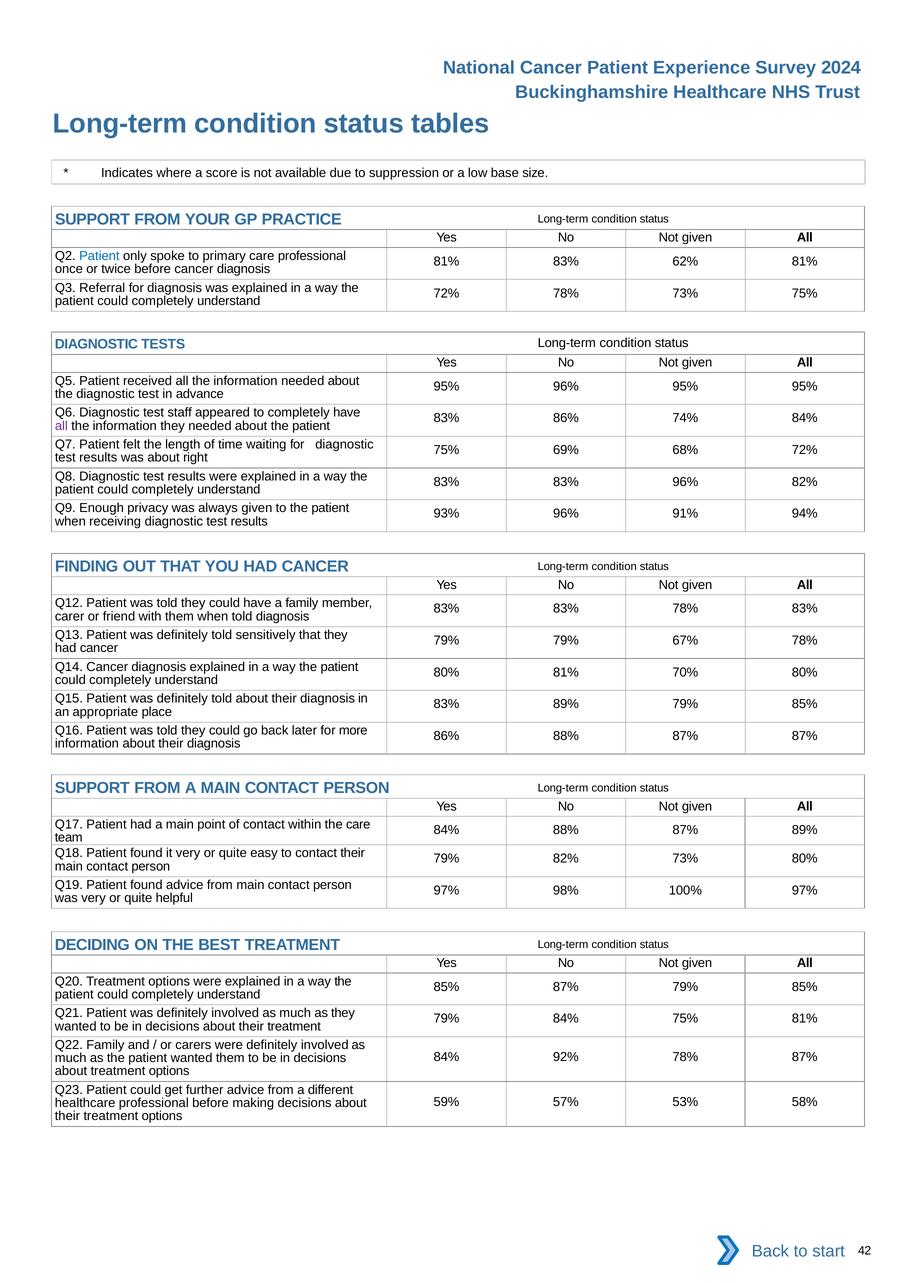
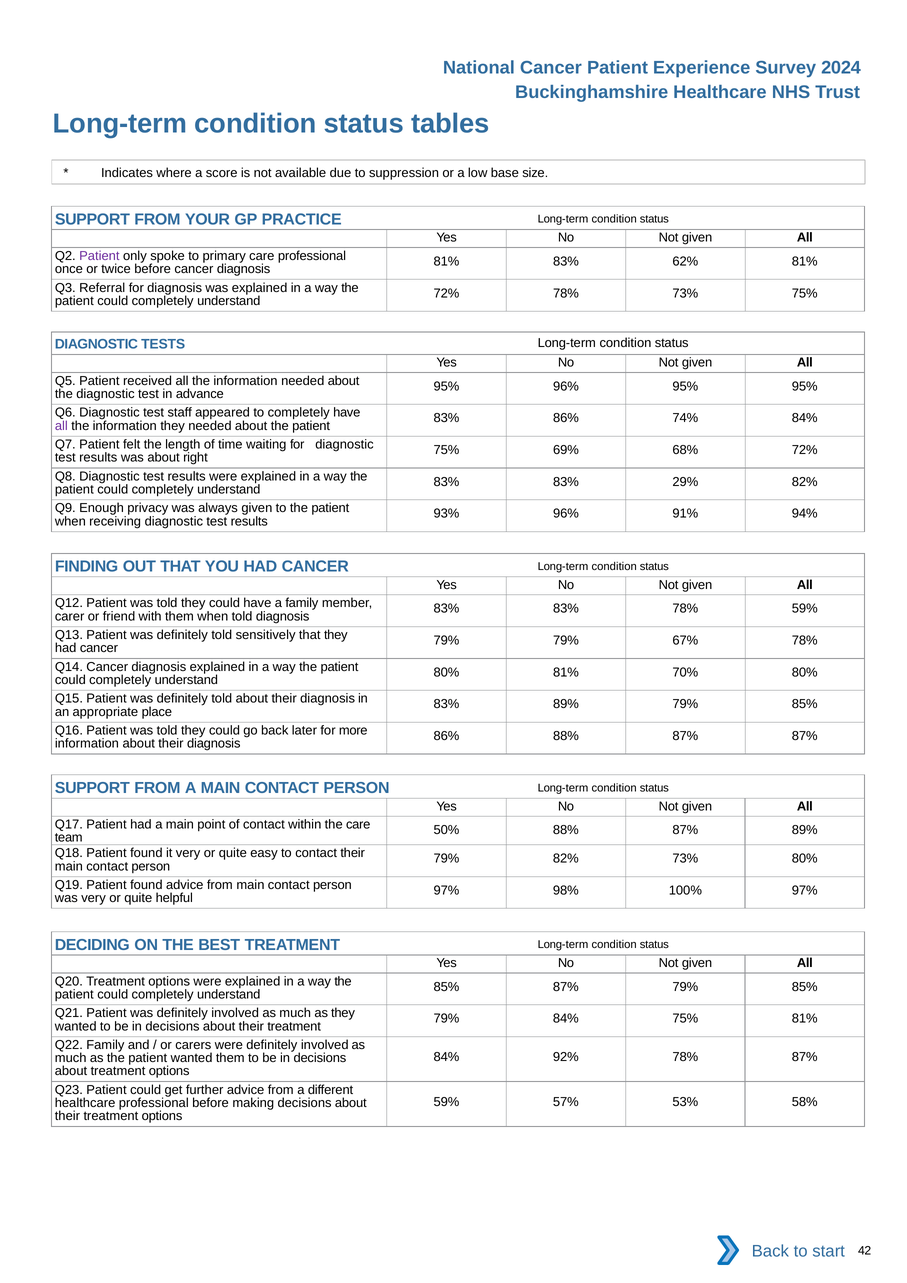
Patient colour: blue -> purple (99, 256)
83% 96%: 96% -> 29% (685, 482)
78% 83%: 83% -> 59% (805, 609)
84%: 84% -> 50% (446, 830)
